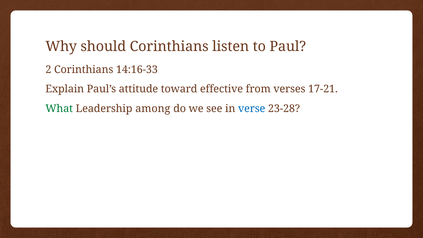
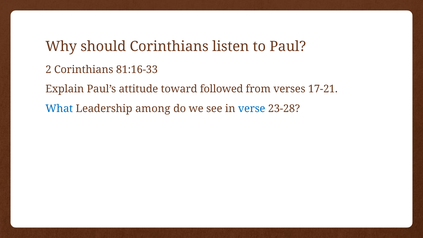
14:16-33: 14:16-33 -> 81:16-33 (137, 70)
effective: effective -> followed (222, 89)
What colour: green -> blue (59, 109)
